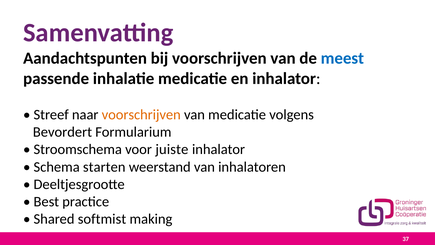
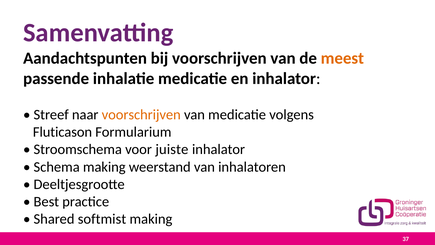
meest colour: blue -> orange (342, 58)
Bevordert: Bevordert -> Fluticason (63, 132)
Schema starten: starten -> making (104, 167)
